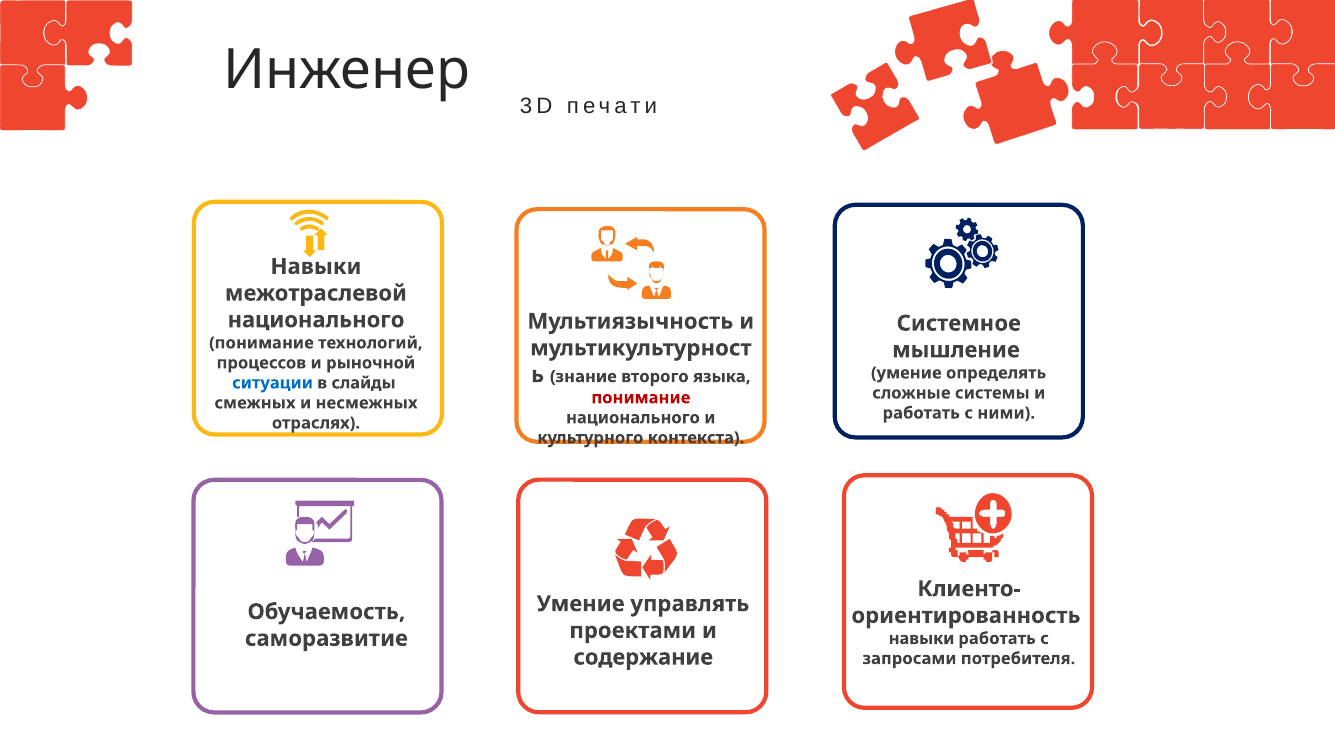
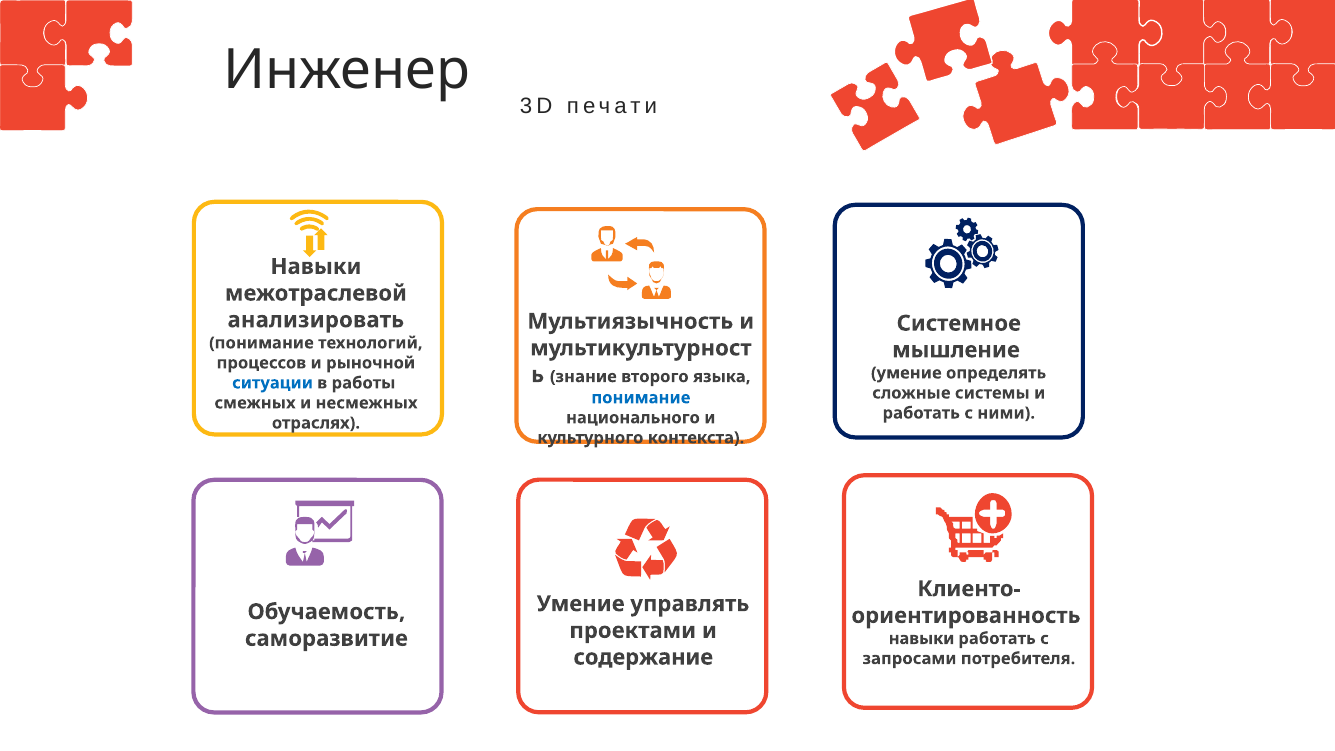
национального: национального -> анализировать (316, 320)
слайды: слайды -> работы (363, 383)
понимание colour: red -> blue (641, 398)
